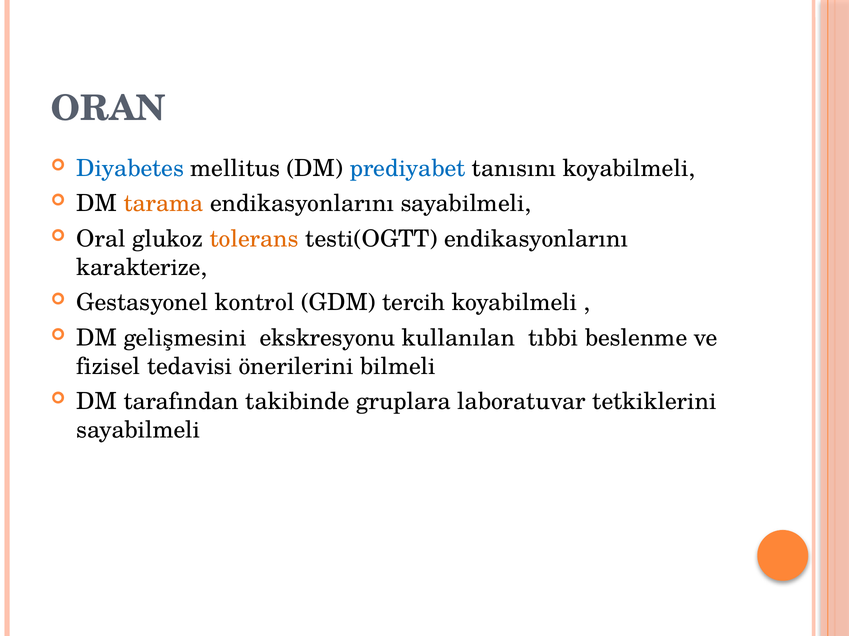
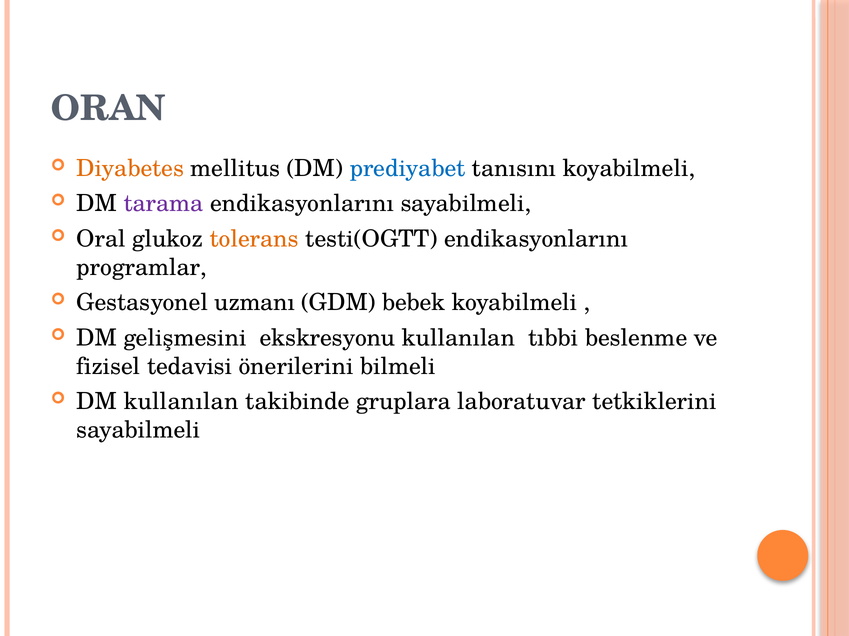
Diyabetes colour: blue -> orange (130, 169)
tarama colour: orange -> purple (164, 204)
karakterize: karakterize -> programlar (142, 268)
kontrol: kontrol -> uzmanı (255, 303)
tercih: tercih -> bebek (414, 303)
DM tarafından: tarafından -> kullanılan (181, 402)
